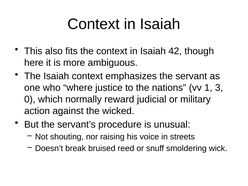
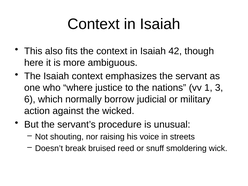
0: 0 -> 6 (30, 99)
reward: reward -> borrow (119, 99)
